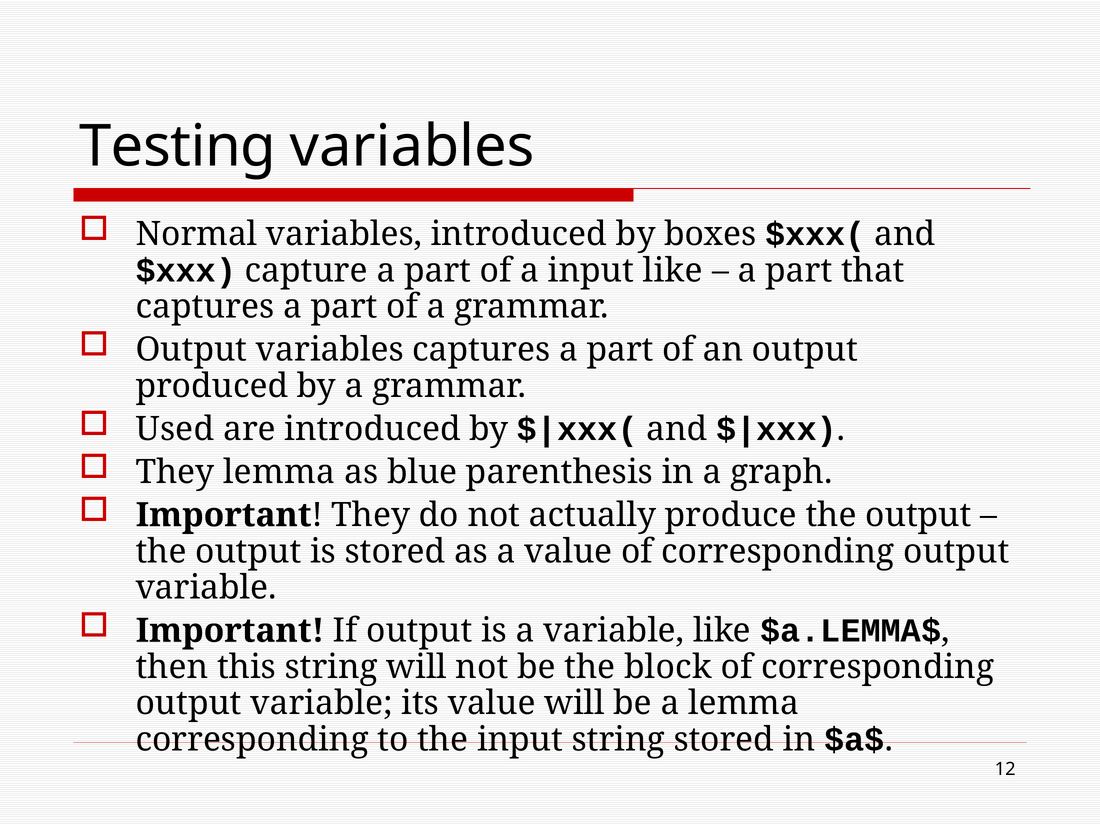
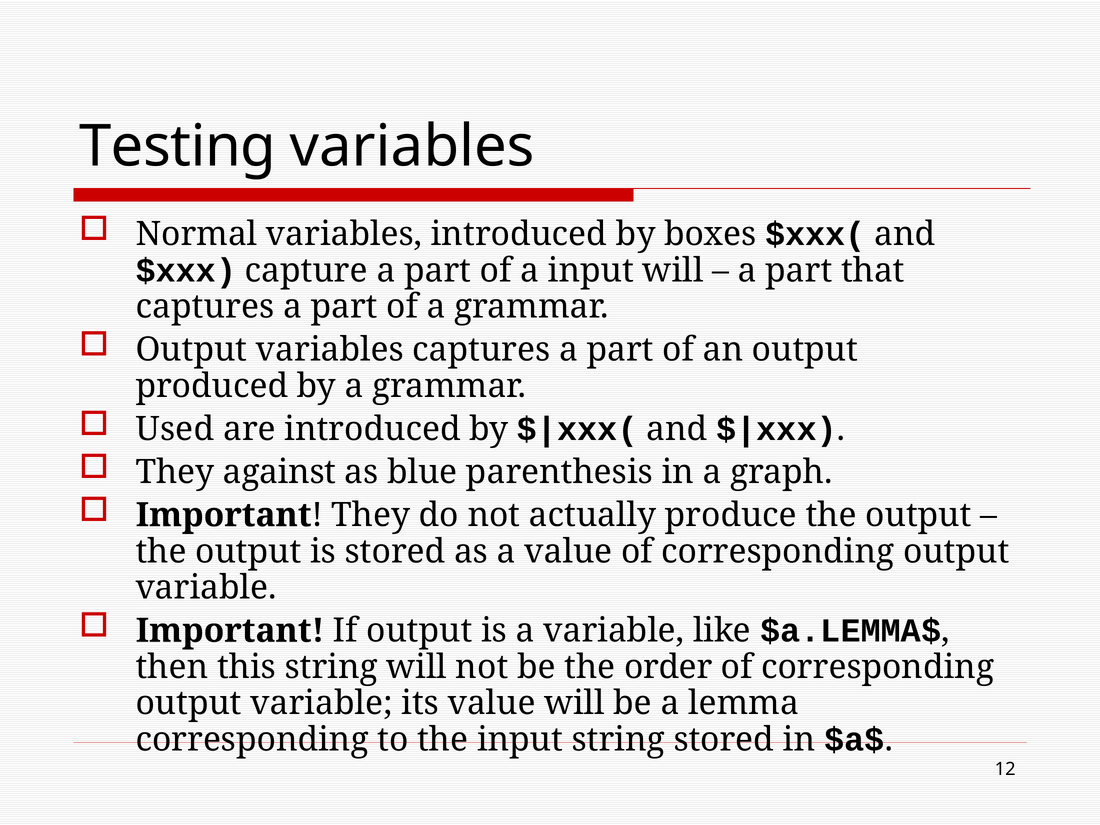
input like: like -> will (673, 271)
They lemma: lemma -> against (280, 472)
block: block -> order (668, 667)
